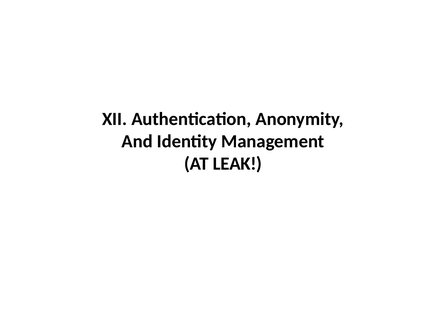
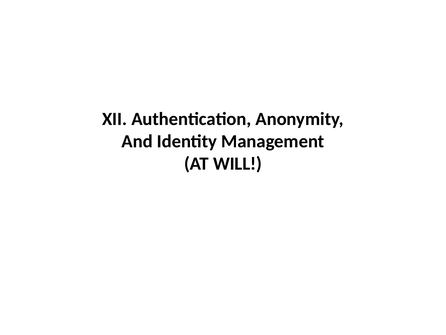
LEAK: LEAK -> WILL (237, 163)
